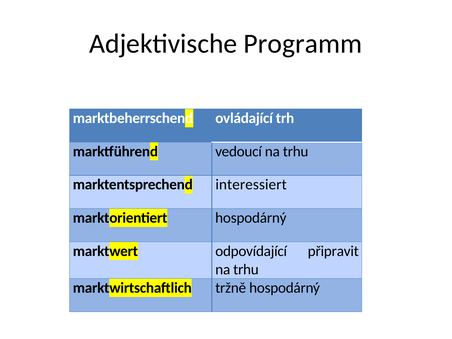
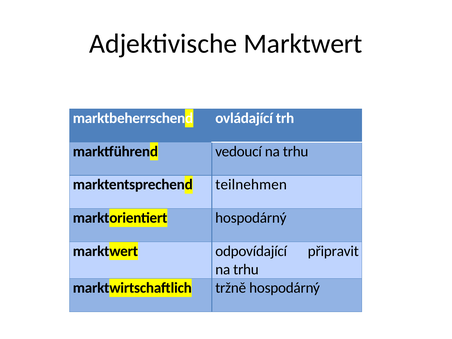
Adjektivische Programm: Programm -> Marktwert (303, 44)
interessiert: interessiert -> teilnehmen (251, 185)
